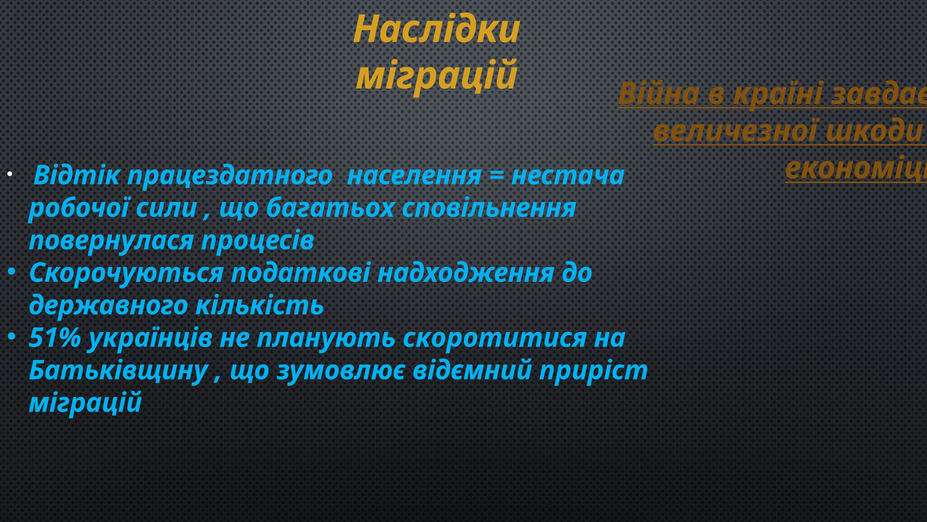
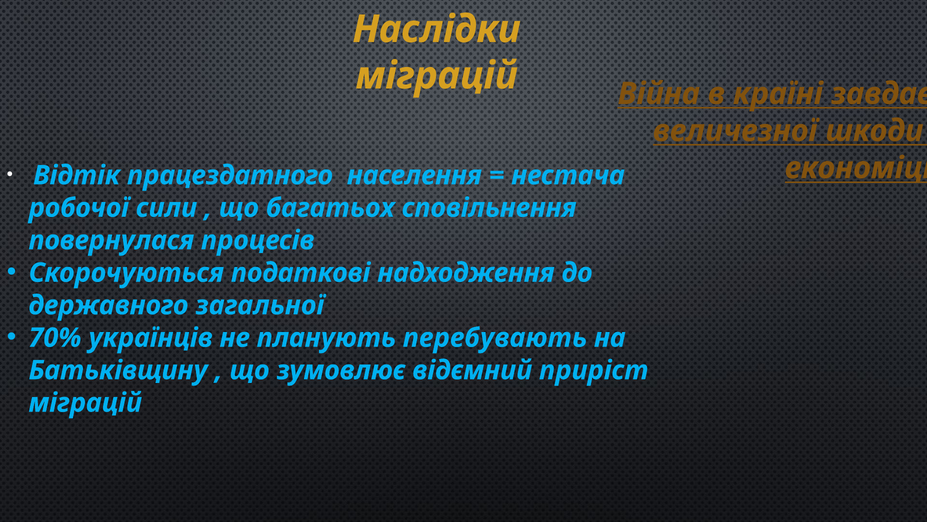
кількість: кількість -> загальної (260, 305)
51%: 51% -> 70% (55, 337)
скоротитися: скоротитися -> перебувають (495, 337)
